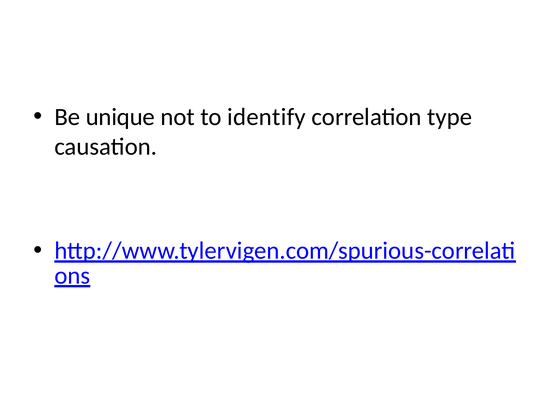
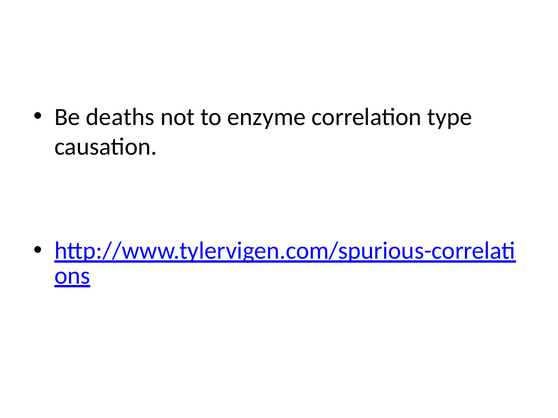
unique: unique -> deaths (120, 117)
identify: identify -> enzyme (267, 117)
